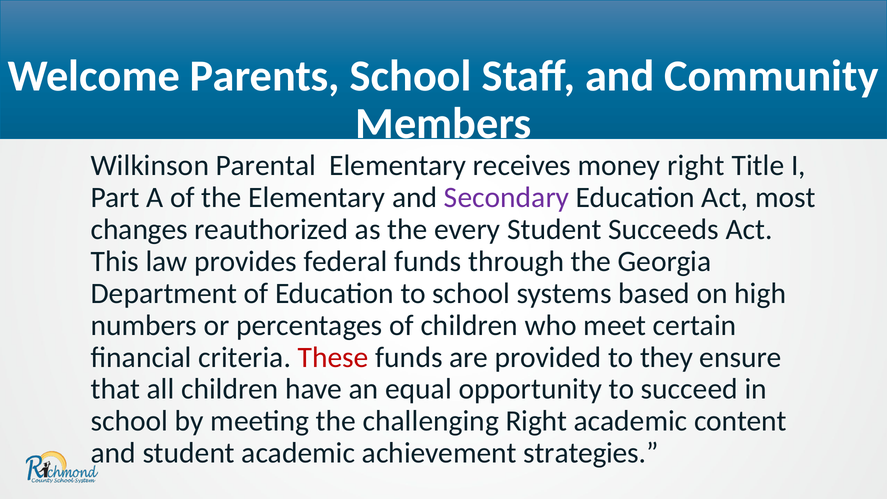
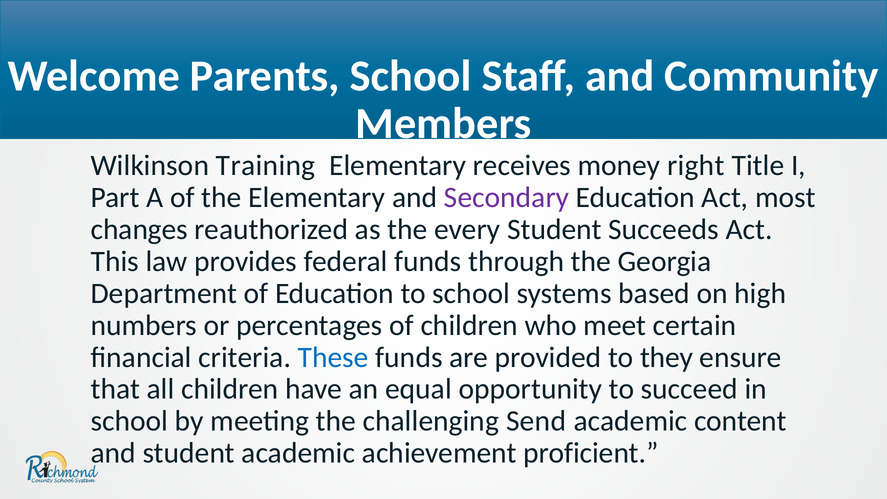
Parental: Parental -> Training (266, 165)
These colour: red -> blue (333, 357)
challenging Right: Right -> Send (536, 421)
strategies: strategies -> proficient (591, 453)
